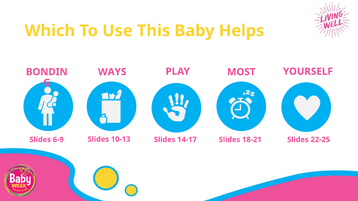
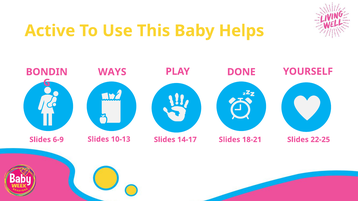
Which: Which -> Active (50, 31)
MOST: MOST -> DONE (241, 72)
